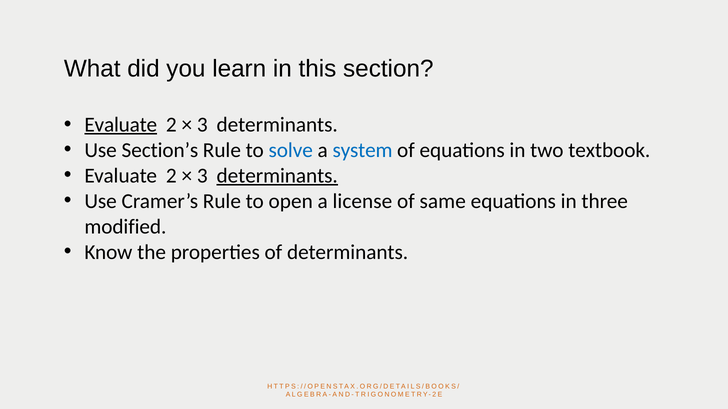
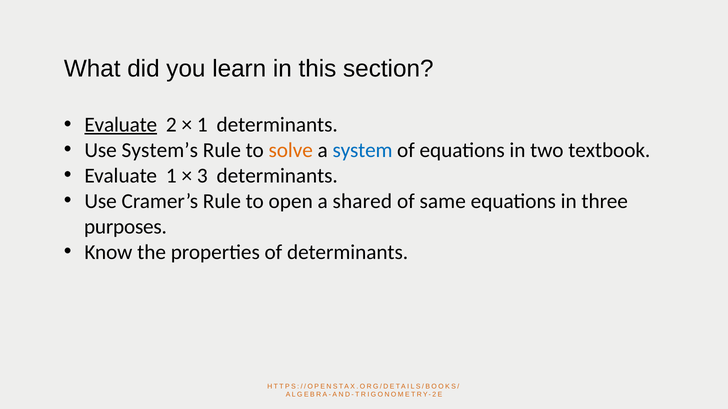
3: 3 -> 1 (202, 125)
Section’s: Section’s -> System’s (160, 150)
solve colour: blue -> orange (291, 150)
2: 2 -> 1 (171, 176)
determinants underline: present -> none (277, 176)
license: license -> shared (362, 201)
modified: modified -> purposes (125, 227)
